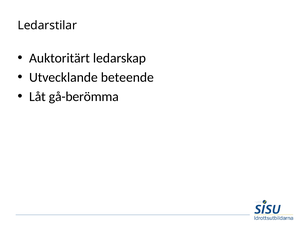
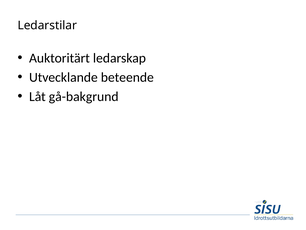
gå-berömma: gå-berömma -> gå-bakgrund (84, 96)
